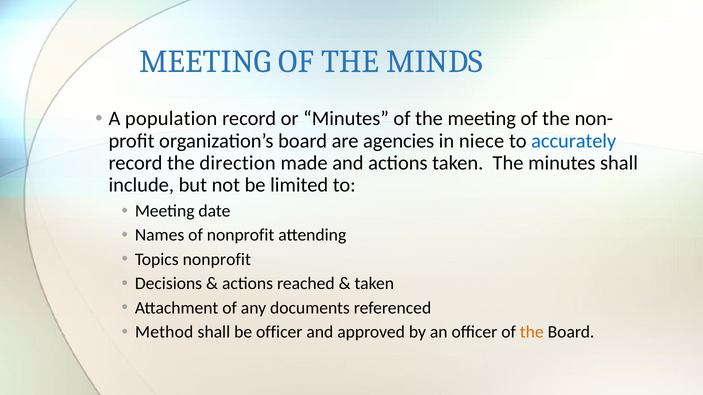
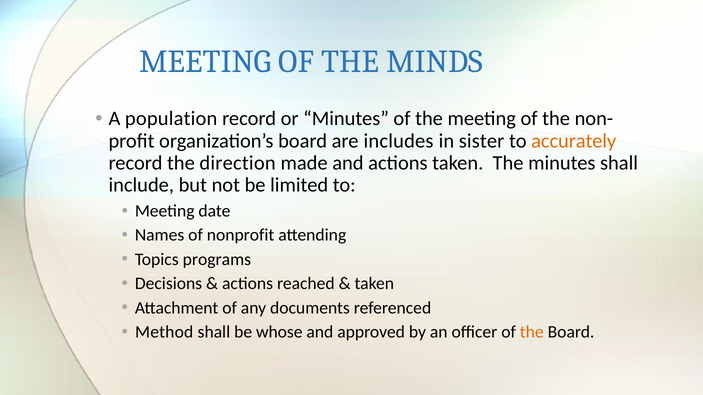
agencies: agencies -> includes (399, 141)
niece: niece -> sister (482, 141)
accurately colour: blue -> orange (574, 141)
Topics nonprofit: nonprofit -> programs (217, 260)
be officer: officer -> whose (279, 332)
